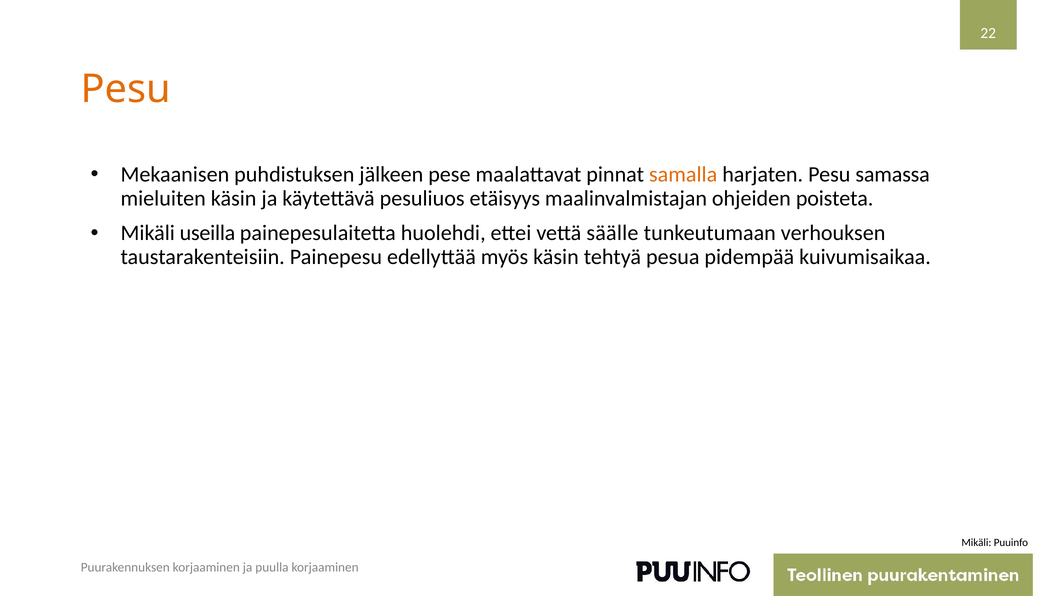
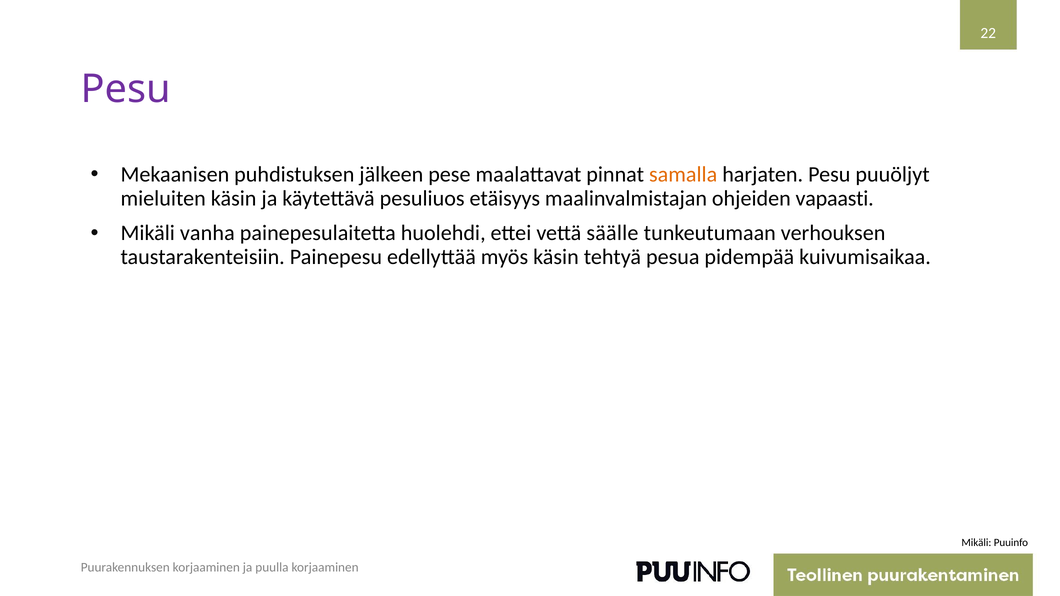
Pesu colour: orange -> purple (126, 89)
samassa: samassa -> puuöljyt (893, 174)
poisteta: poisteta -> vapaasti (835, 198)
useilla: useilla -> vanha (207, 233)
